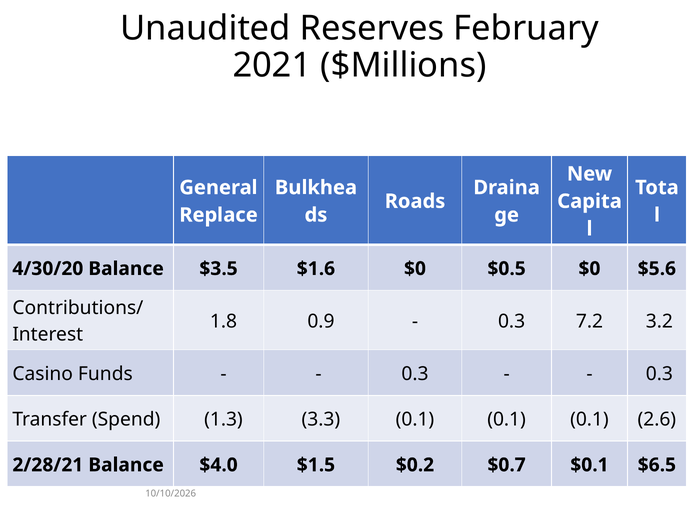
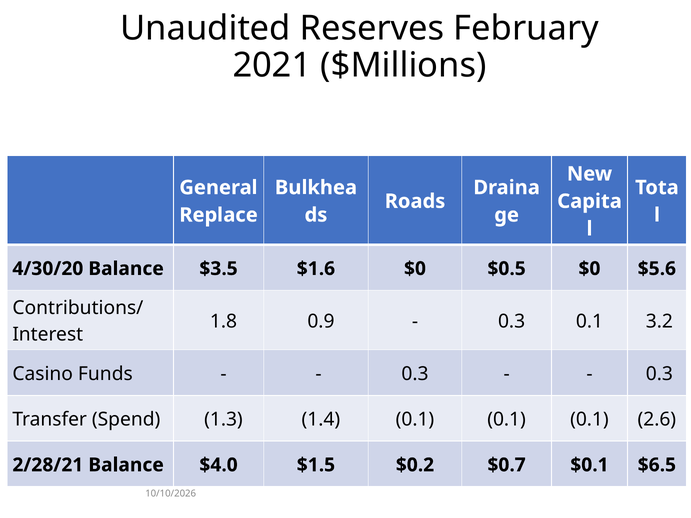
0.3 7.2: 7.2 -> 0.1 (590, 321)
3.3: 3.3 -> 1.4 (321, 420)
